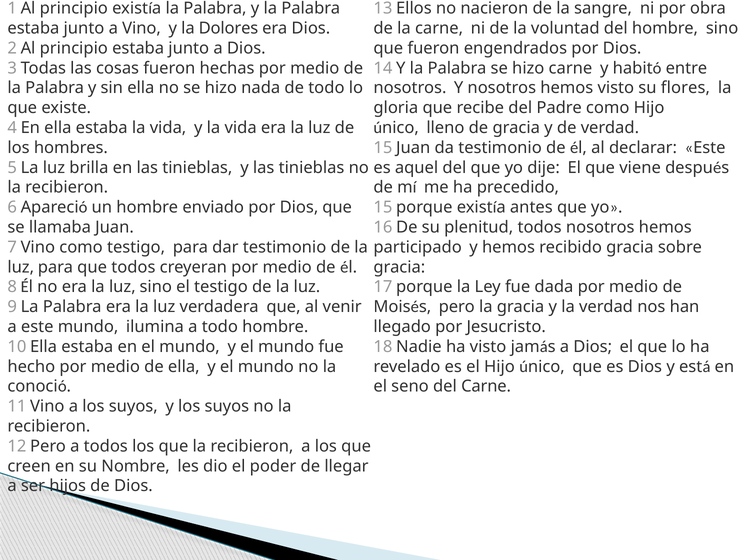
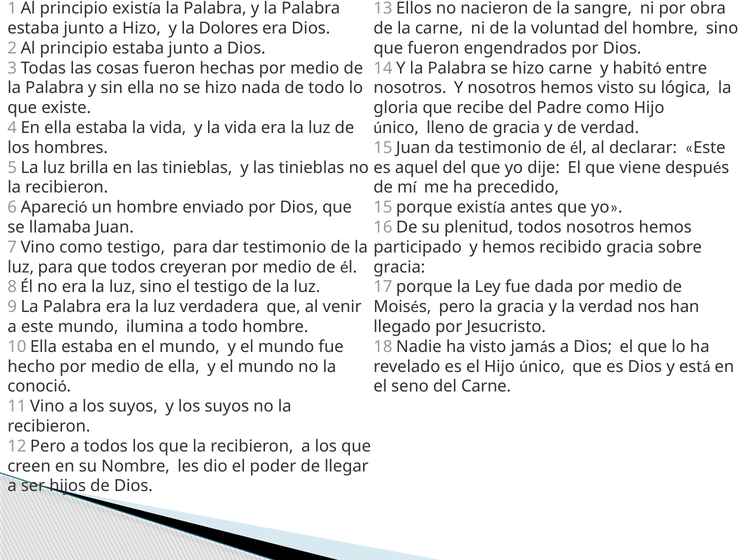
a Vino: Vino -> Hizo (142, 28)
flores: flores -> lógica (686, 88)
